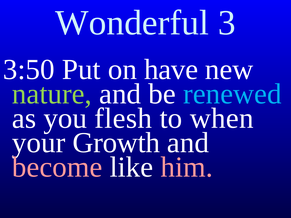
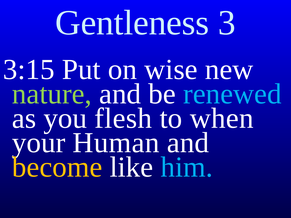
Wonderful: Wonderful -> Gentleness (132, 23)
3:50: 3:50 -> 3:15 (29, 70)
have: have -> wise (171, 70)
Growth: Growth -> Human (116, 143)
become colour: pink -> yellow (57, 167)
him colour: pink -> light blue (187, 167)
